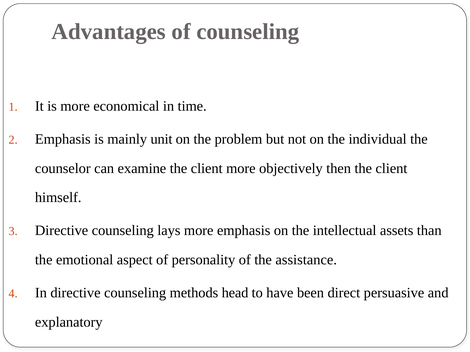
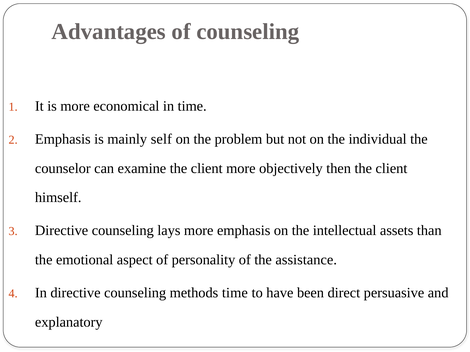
unit: unit -> self (161, 139)
methods head: head -> time (235, 293)
